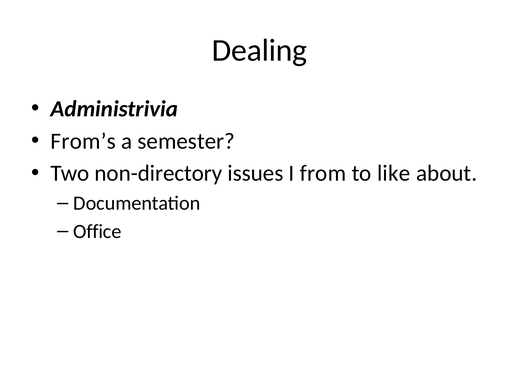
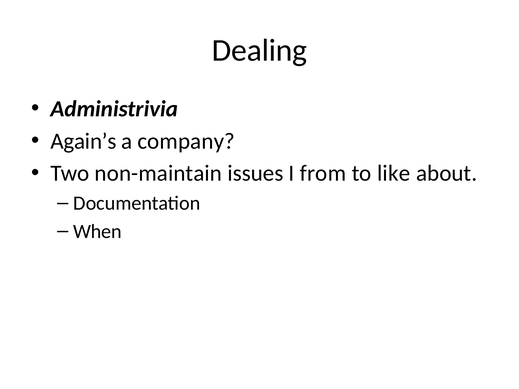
From’s: From’s -> Again’s (83, 141)
semester: semester -> company (186, 141)
non-directory: non-directory -> non-maintain (158, 173)
Office: Office -> When (97, 232)
